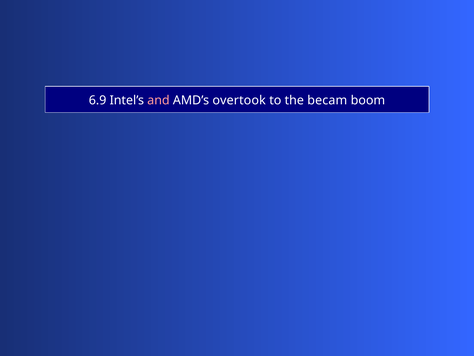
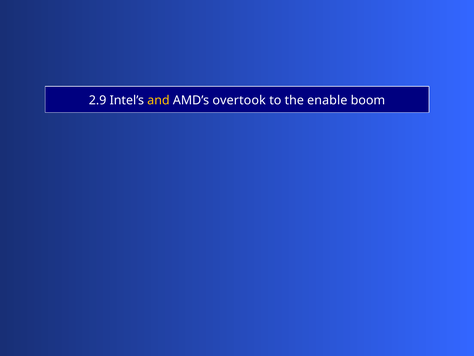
6.9: 6.9 -> 2.9 (98, 100)
and colour: pink -> yellow (158, 100)
becam: becam -> enable (327, 100)
